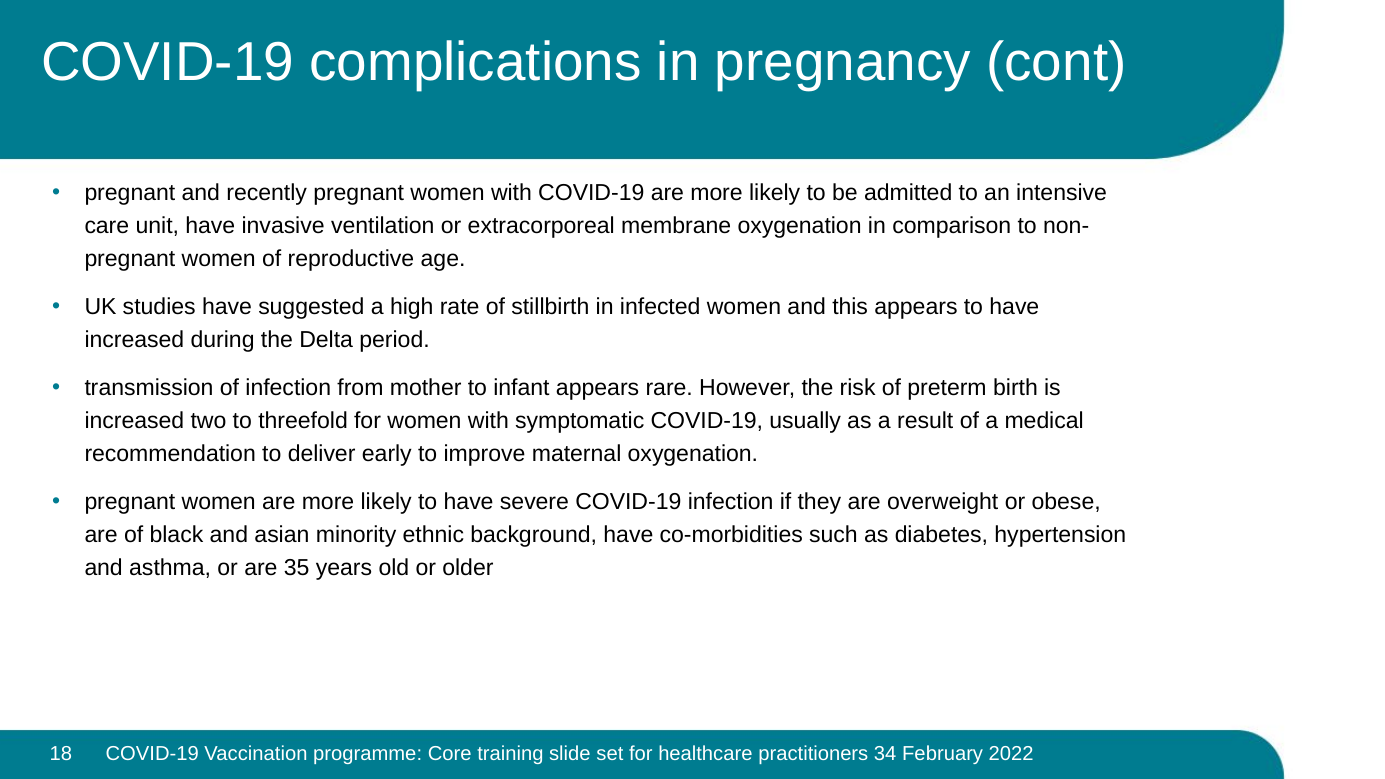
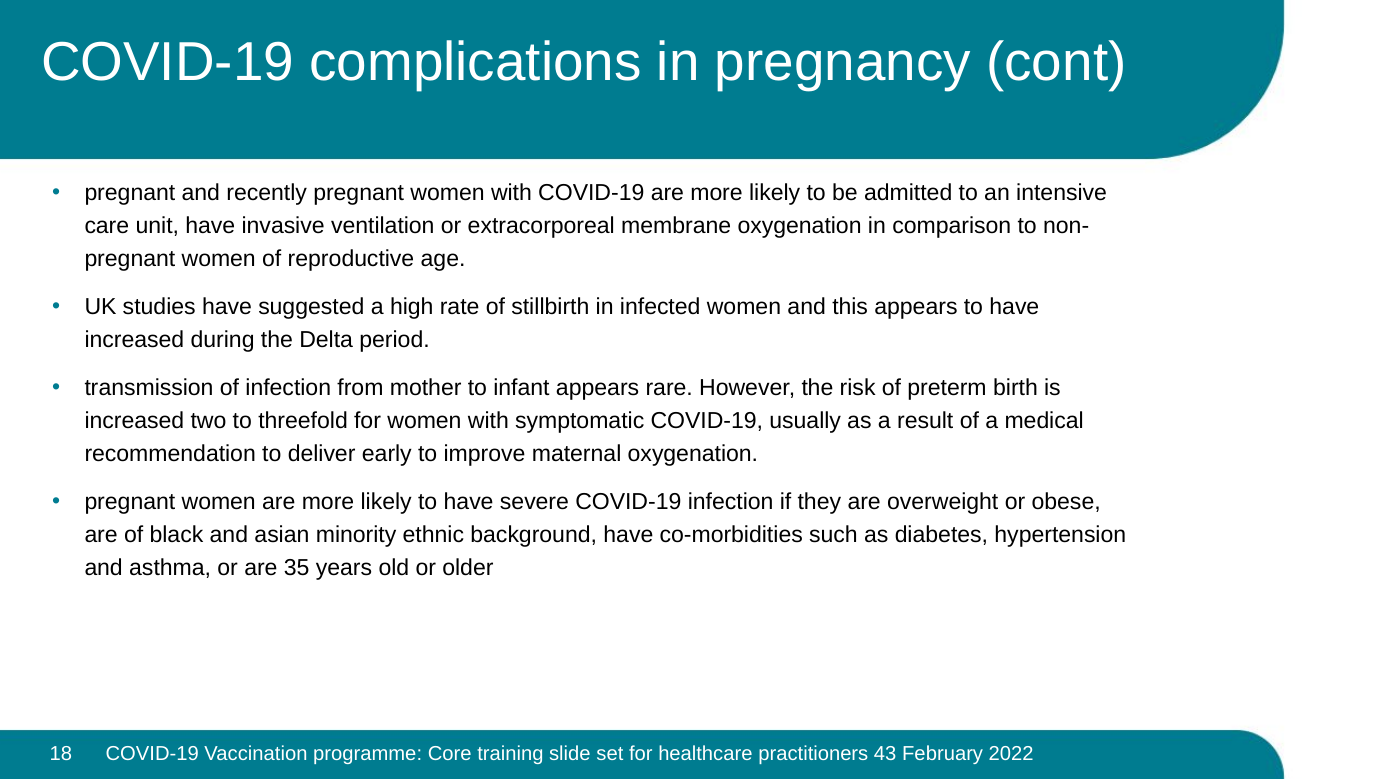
34: 34 -> 43 (885, 753)
